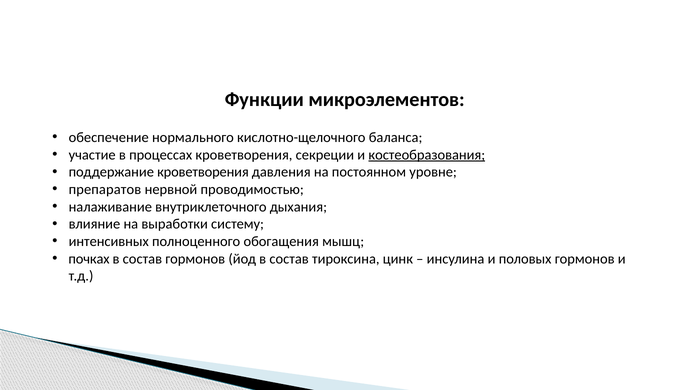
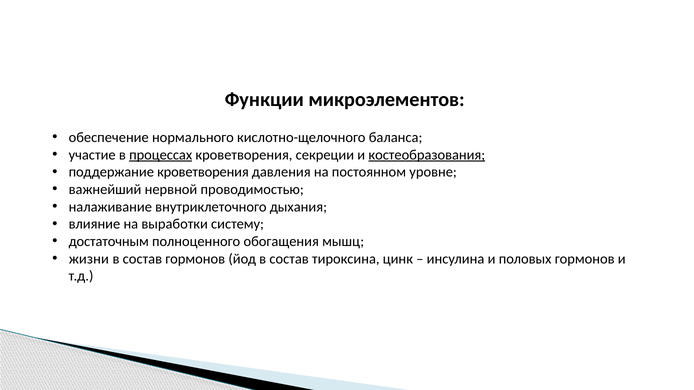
процессах underline: none -> present (161, 155)
препаратов: препаратов -> важнейший (105, 190)
интенсивных: интенсивных -> достаточным (109, 242)
почках: почках -> жизни (89, 259)
